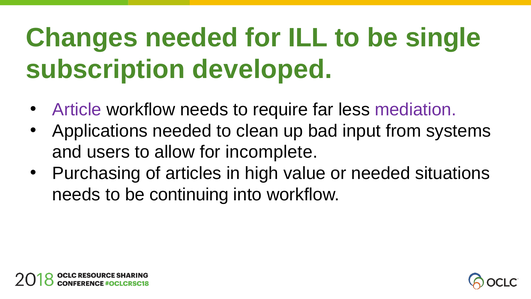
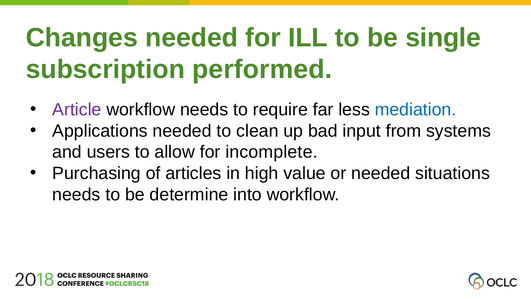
developed: developed -> performed (262, 69)
mediation colour: purple -> blue (416, 109)
continuing: continuing -> determine (189, 194)
